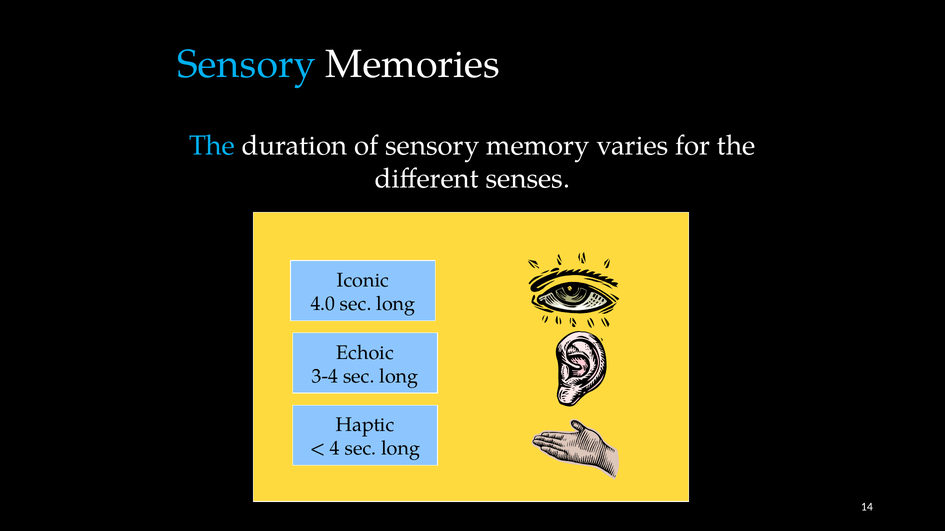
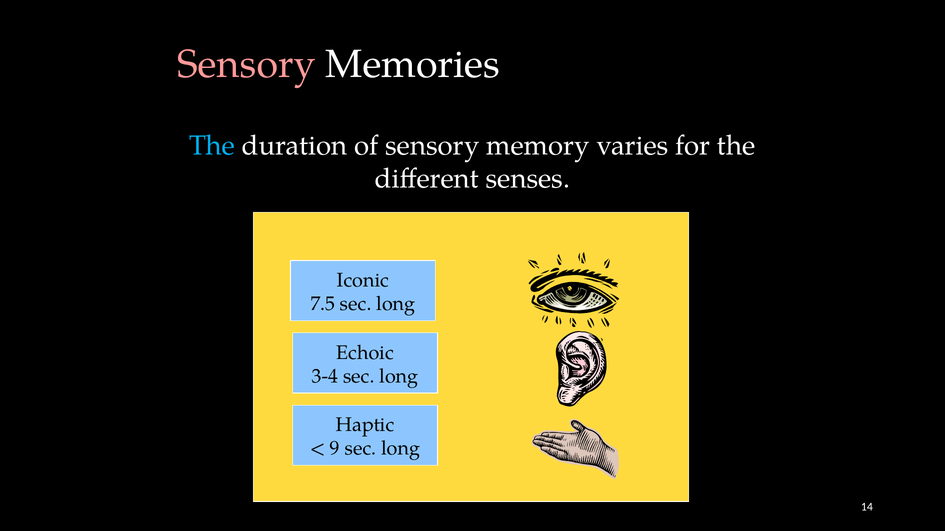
Sensory colour: light blue -> pink (246, 64)
4.0: 4.0 -> 7.5 (323, 304)
4: 4 -> 9 (335, 449)
